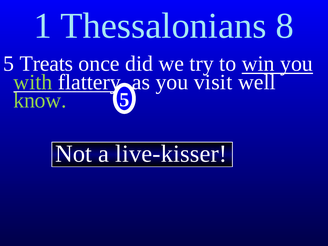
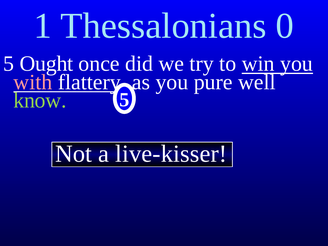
8: 8 -> 0 (285, 26)
Treats: Treats -> Ought (46, 64)
with colour: light green -> pink (33, 82)
visit: visit -> pure (213, 82)
